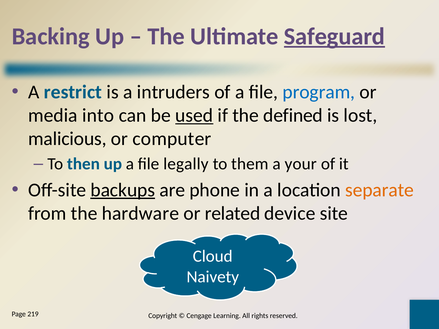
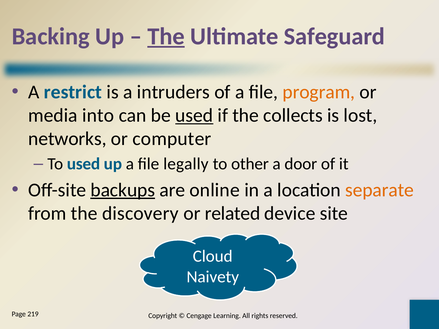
The underline: none -> present (166, 36)
Safeguard underline: present -> none (334, 36)
program colour: blue -> orange (319, 92)
defined: defined -> collects (293, 116)
malicious: malicious -> networks (67, 139)
To then: then -> used (84, 164)
them: them -> other (250, 164)
your: your -> door (301, 164)
phone: phone -> online (215, 190)
hardware: hardware -> discovery (140, 214)
